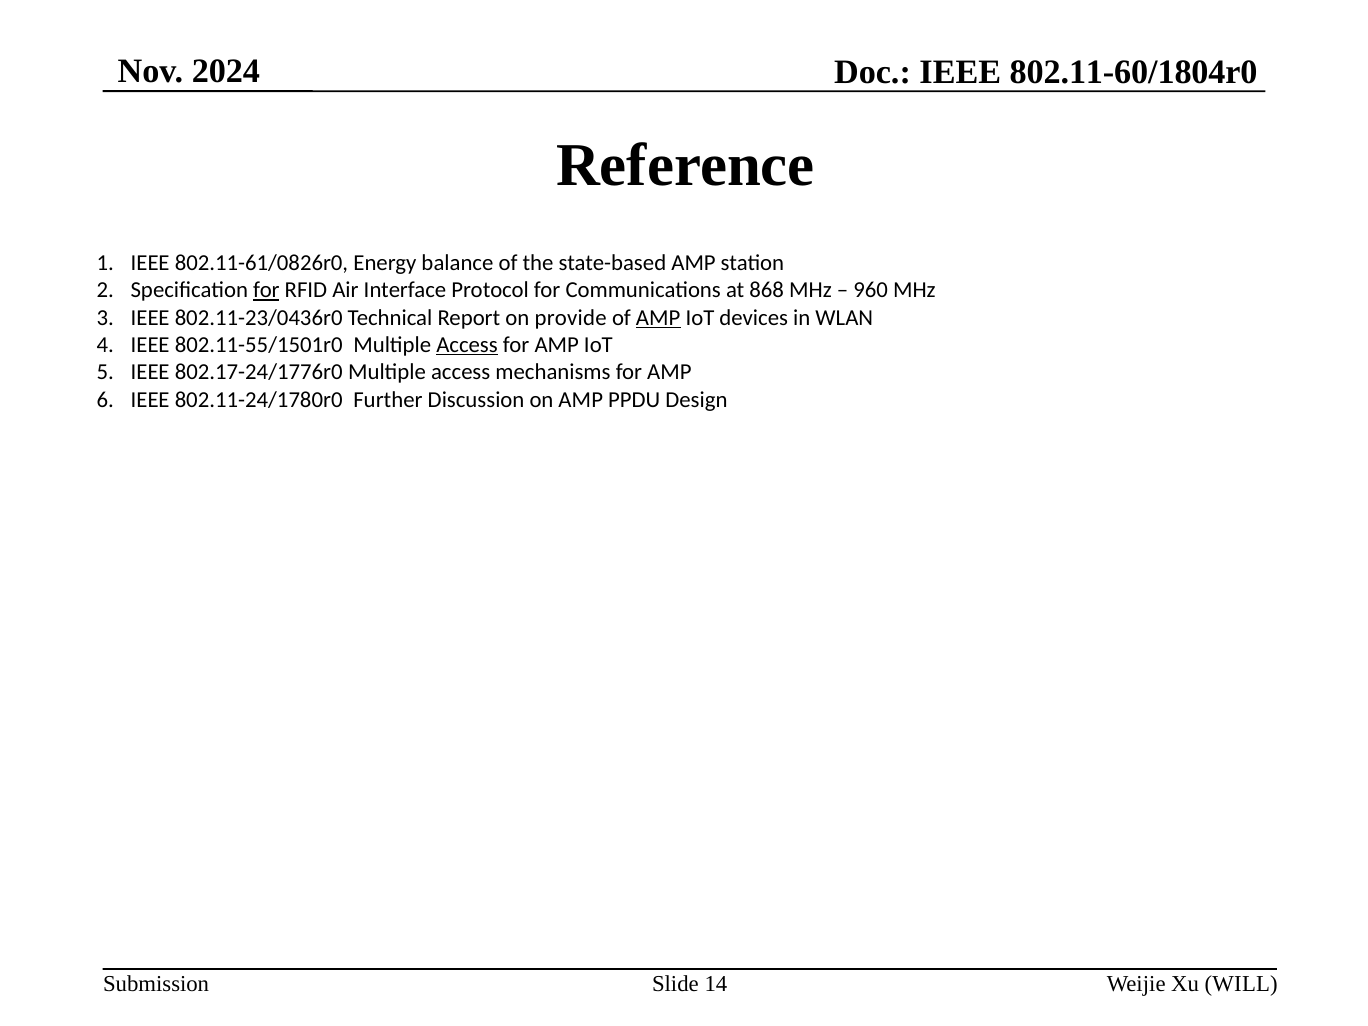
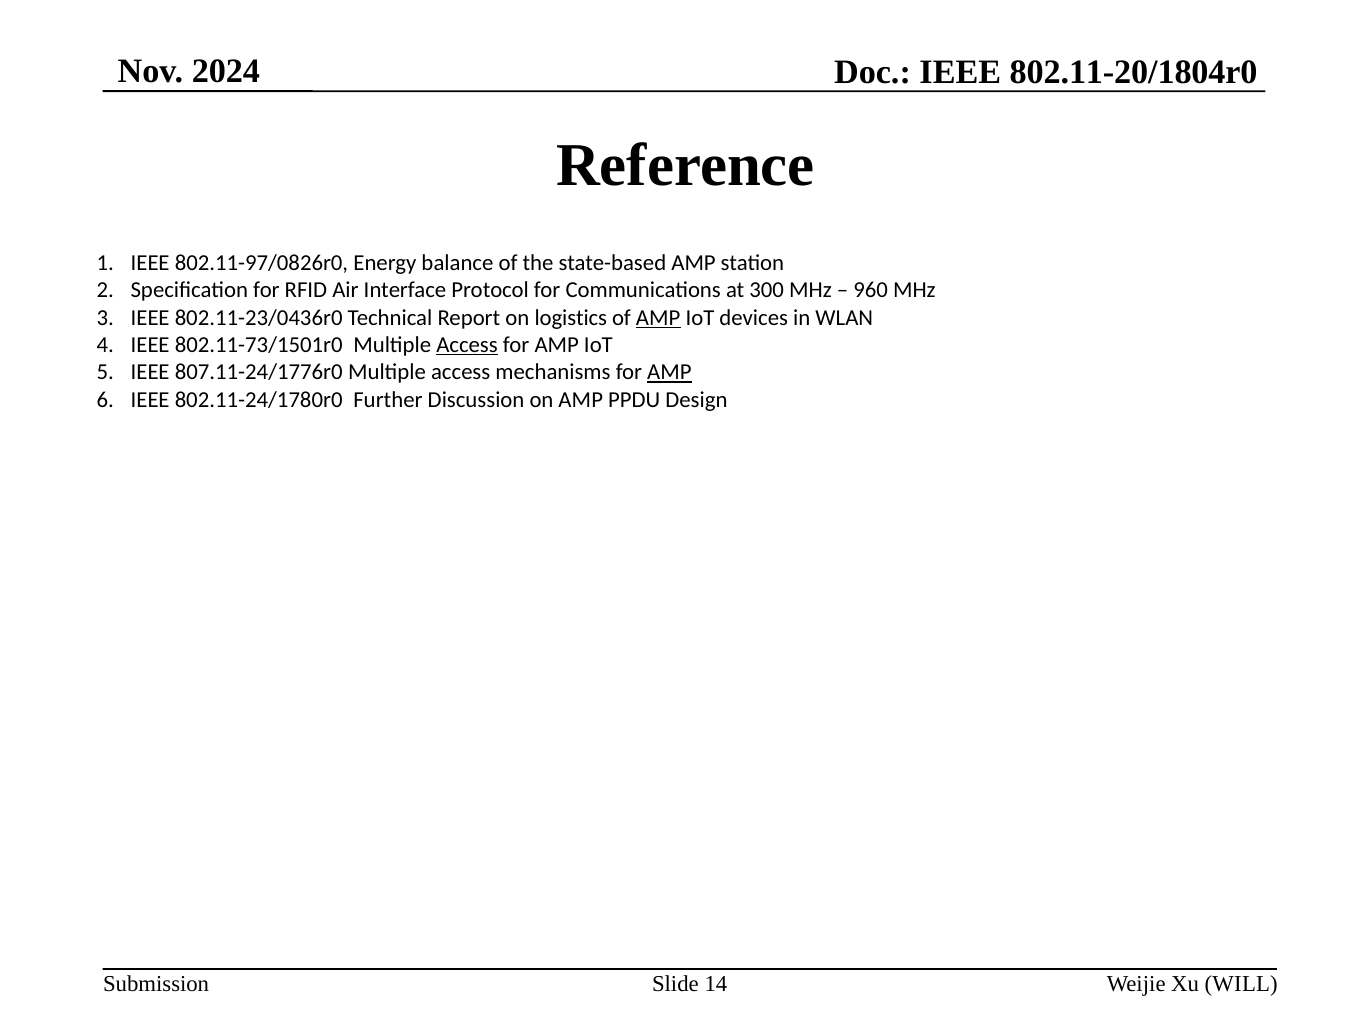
802.11-60/1804r0: 802.11-60/1804r0 -> 802.11-20/1804r0 (1134, 72)
802.11-61/0826r0: 802.11-61/0826r0 -> 802.11-97/0826r0 (261, 263)
for underline: present -> none (266, 290)
868: 868 -> 300 (767, 290)
provide: provide -> logistics (571, 318)
802.11-55/1501r0: 802.11-55/1501r0 -> 802.11-73/1501r0 (259, 345)
802.17-24/1776r0: 802.17-24/1776r0 -> 807.11-24/1776r0 (259, 372)
AMP underline: none -> present (669, 372)
